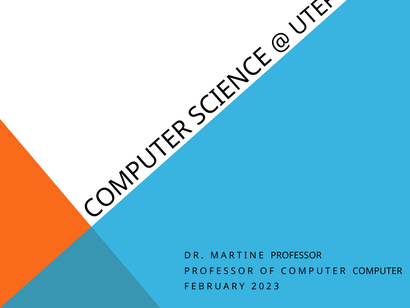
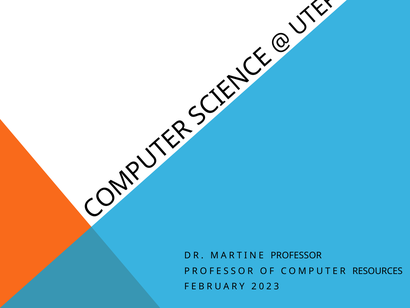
COMPUTER: COMPUTER -> RESOURCES (377, 271)
